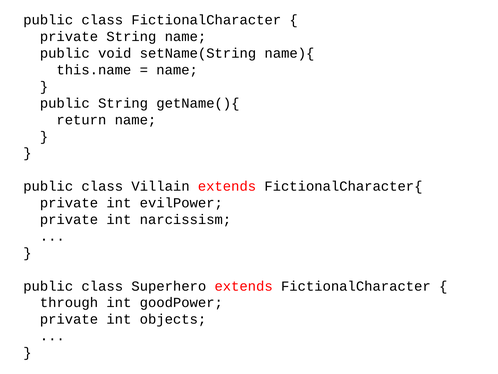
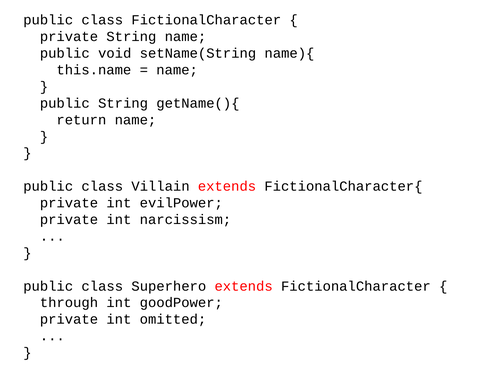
objects: objects -> omitted (173, 319)
